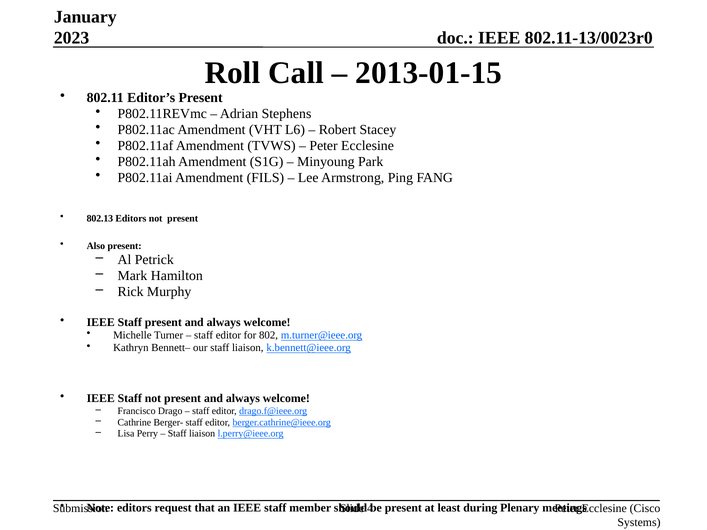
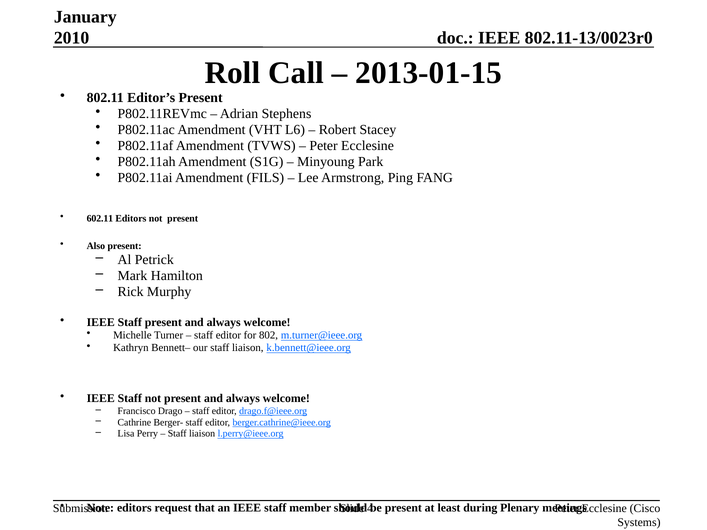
2023: 2023 -> 2010 (72, 38)
802.13: 802.13 -> 602.11 (100, 219)
